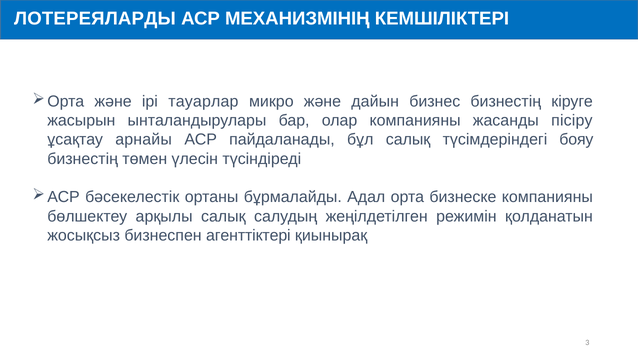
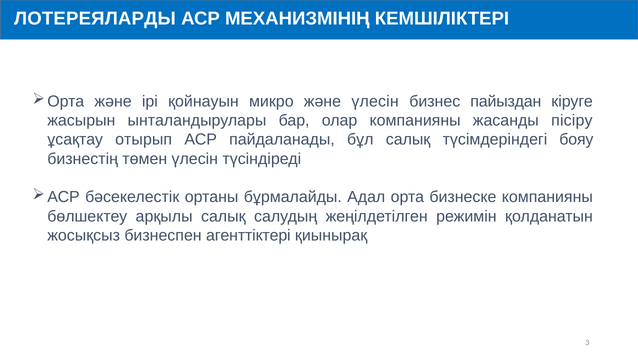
тауарлар: тауарлар -> қойнауын (203, 101)
және дайын: дайын -> үлесін (375, 101)
бизнес бизнестің: бизнестің -> пайыздан (506, 101)
арнайы: арнайы -> отырып (144, 140)
